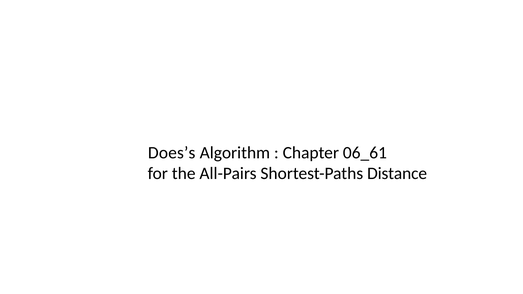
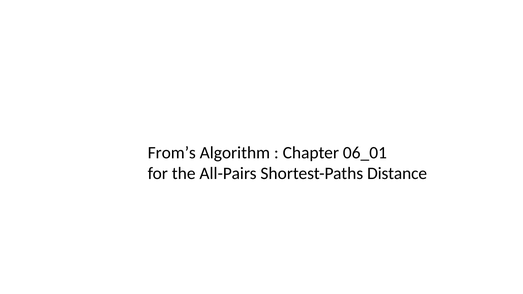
Does’s: Does’s -> From’s (172, 153)
06_61: 06_61 -> 06_01 (365, 153)
